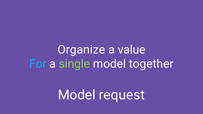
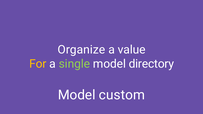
For colour: light blue -> yellow (38, 64)
together: together -> directory (151, 64)
request: request -> custom (122, 95)
